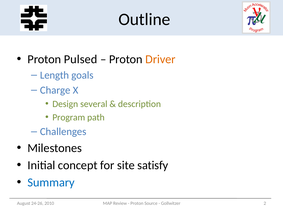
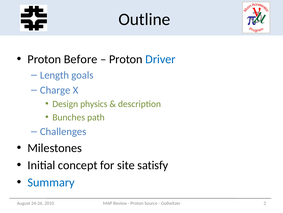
Pulsed: Pulsed -> Before (81, 59)
Driver colour: orange -> blue (160, 59)
several: several -> physics (94, 104)
Program: Program -> Bunches (69, 117)
